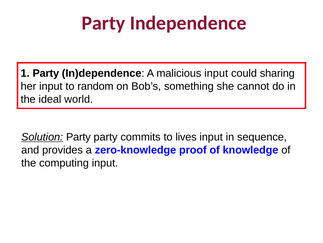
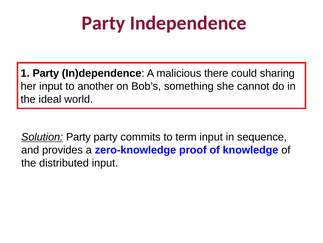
malicious input: input -> there (216, 73)
random: random -> another (95, 86)
lives: lives -> term (186, 137)
computing: computing -> distributed (64, 162)
